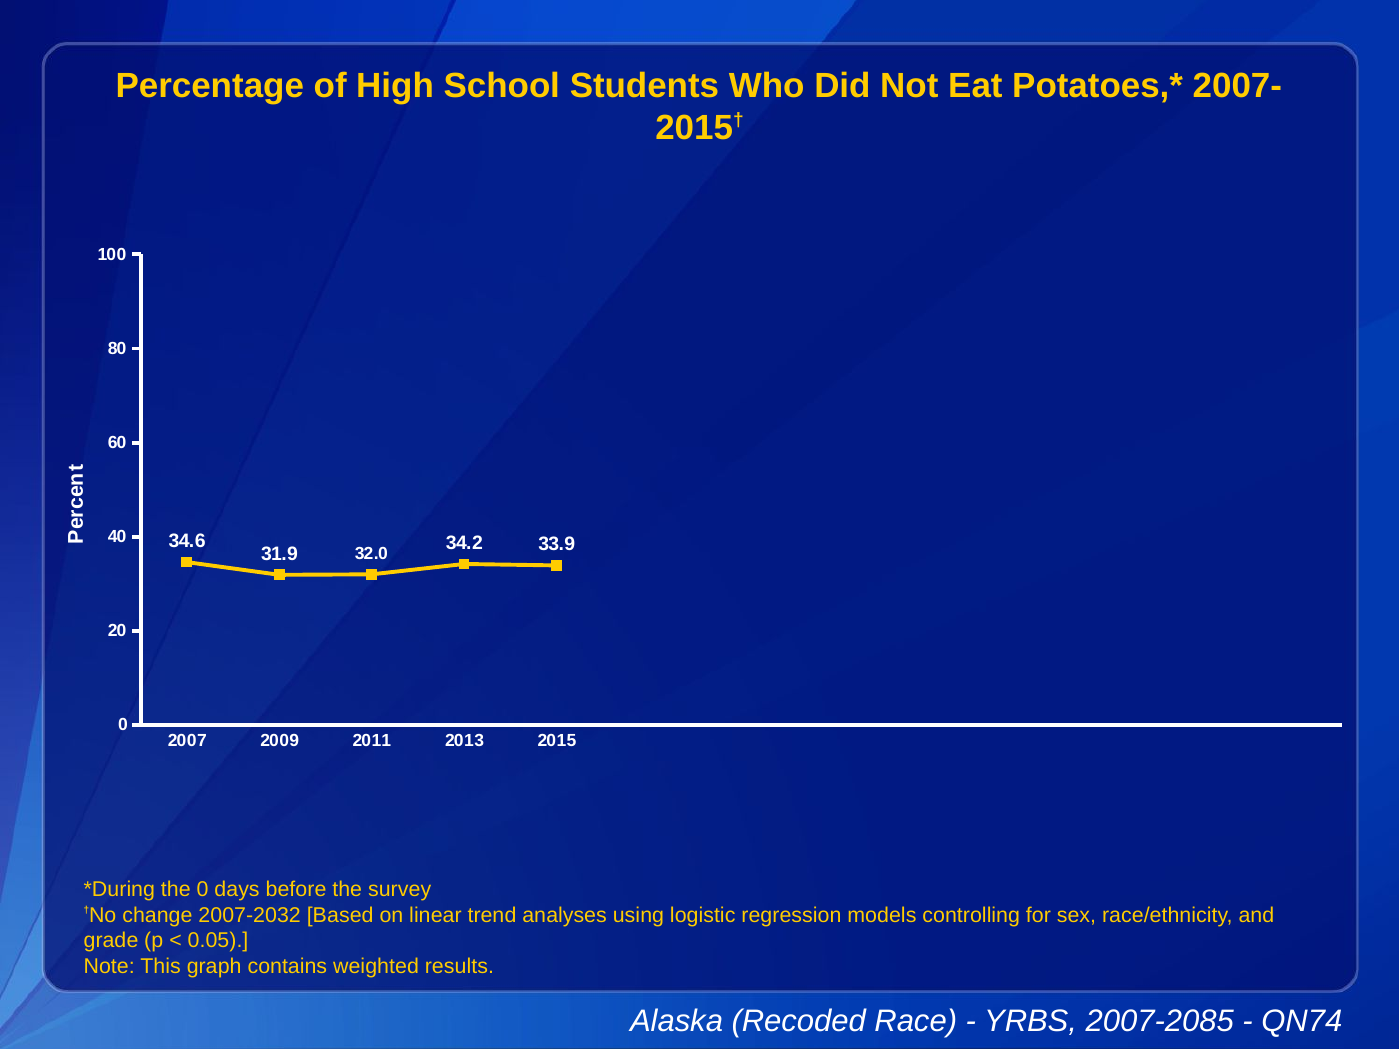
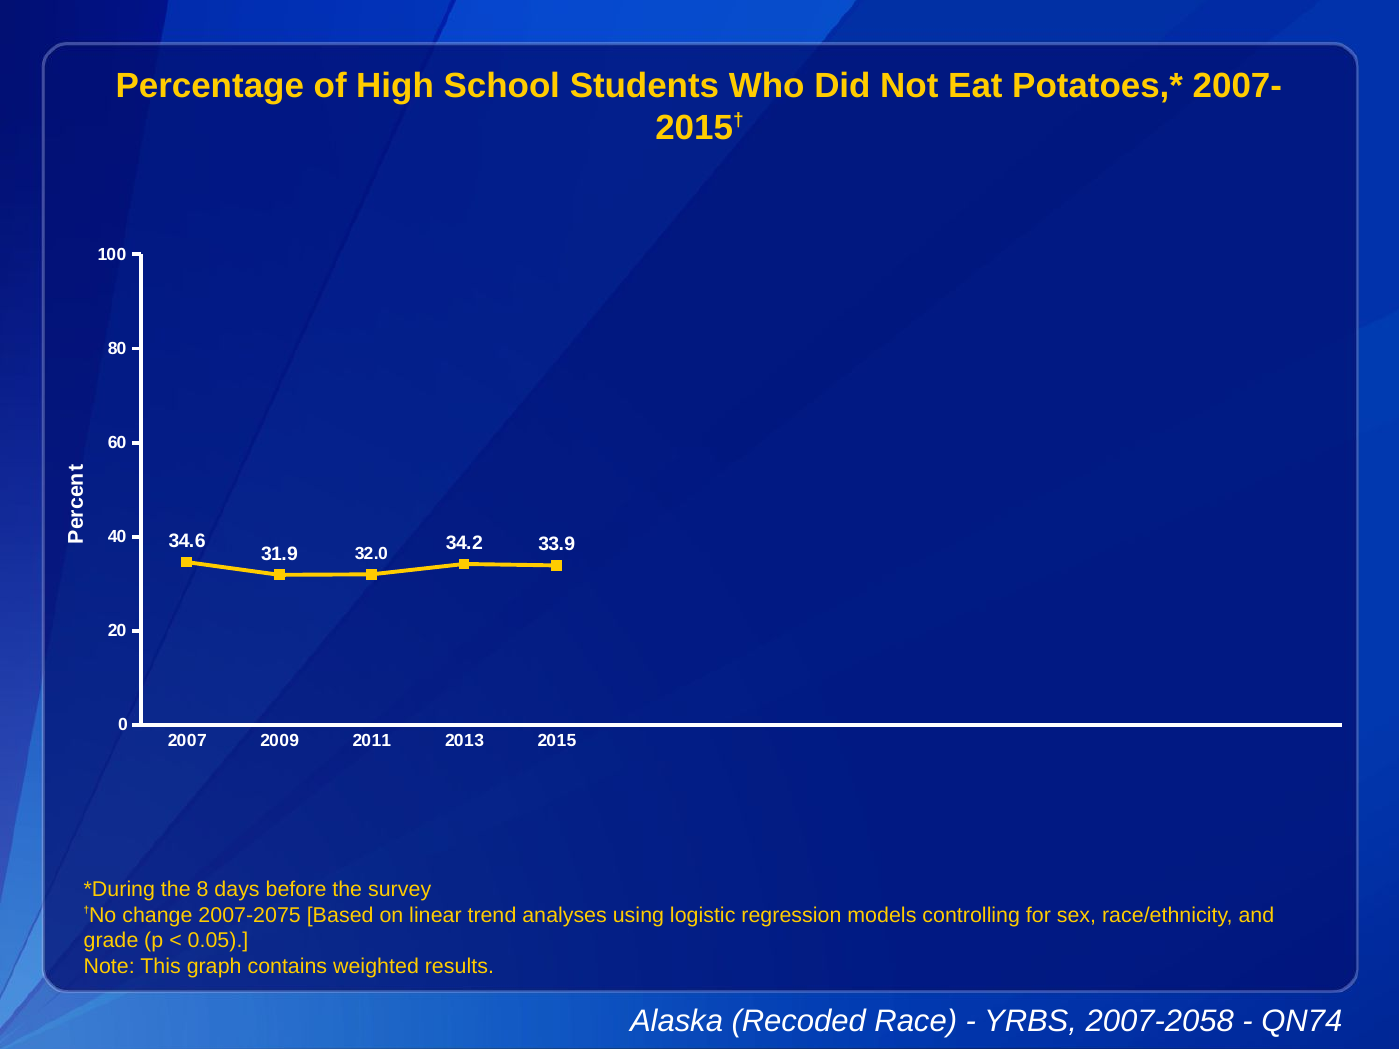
the 0: 0 -> 8 (203, 890)
2007-2032: 2007-2032 -> 2007-2075 (250, 915)
2007-2085: 2007-2085 -> 2007-2058 (1160, 1021)
